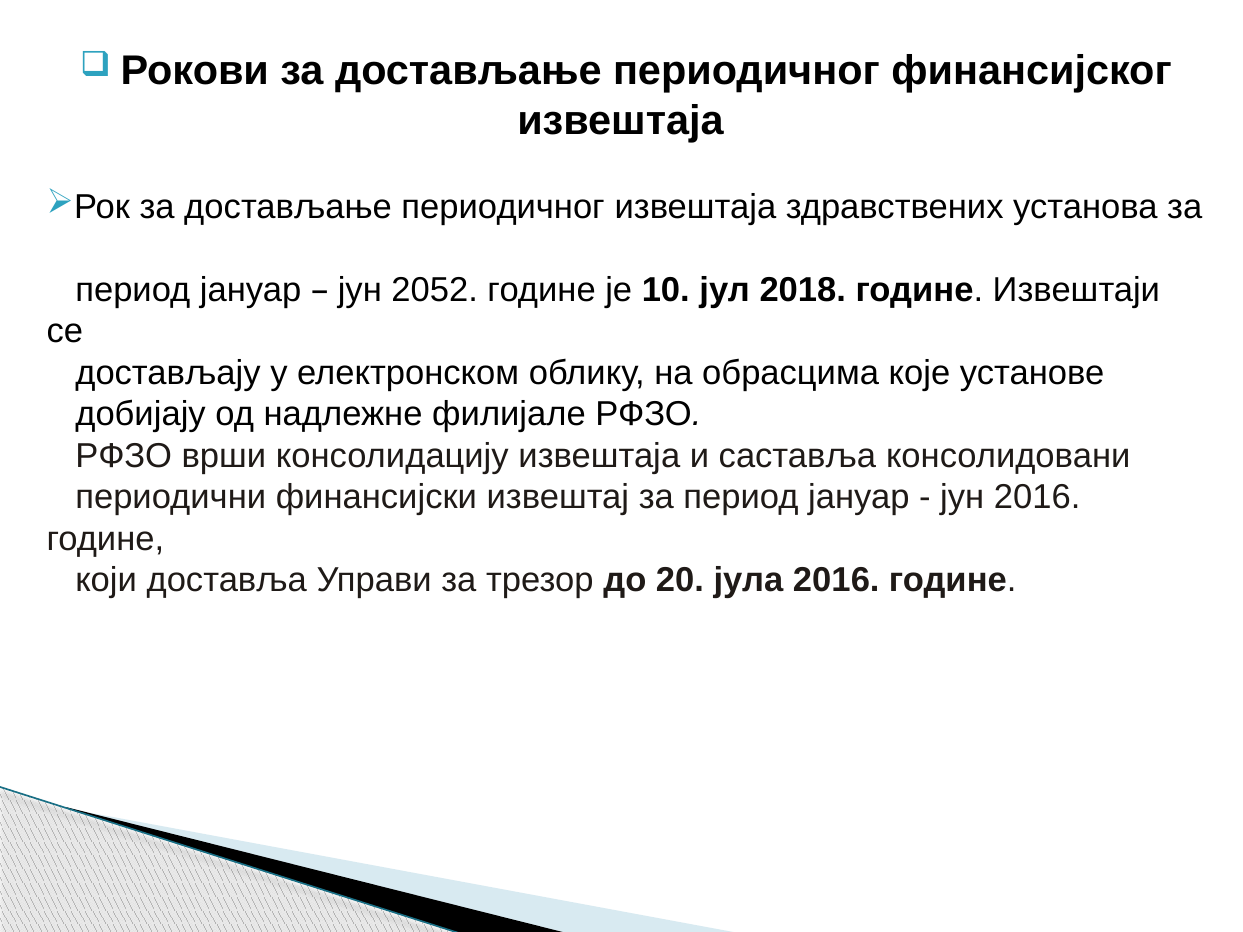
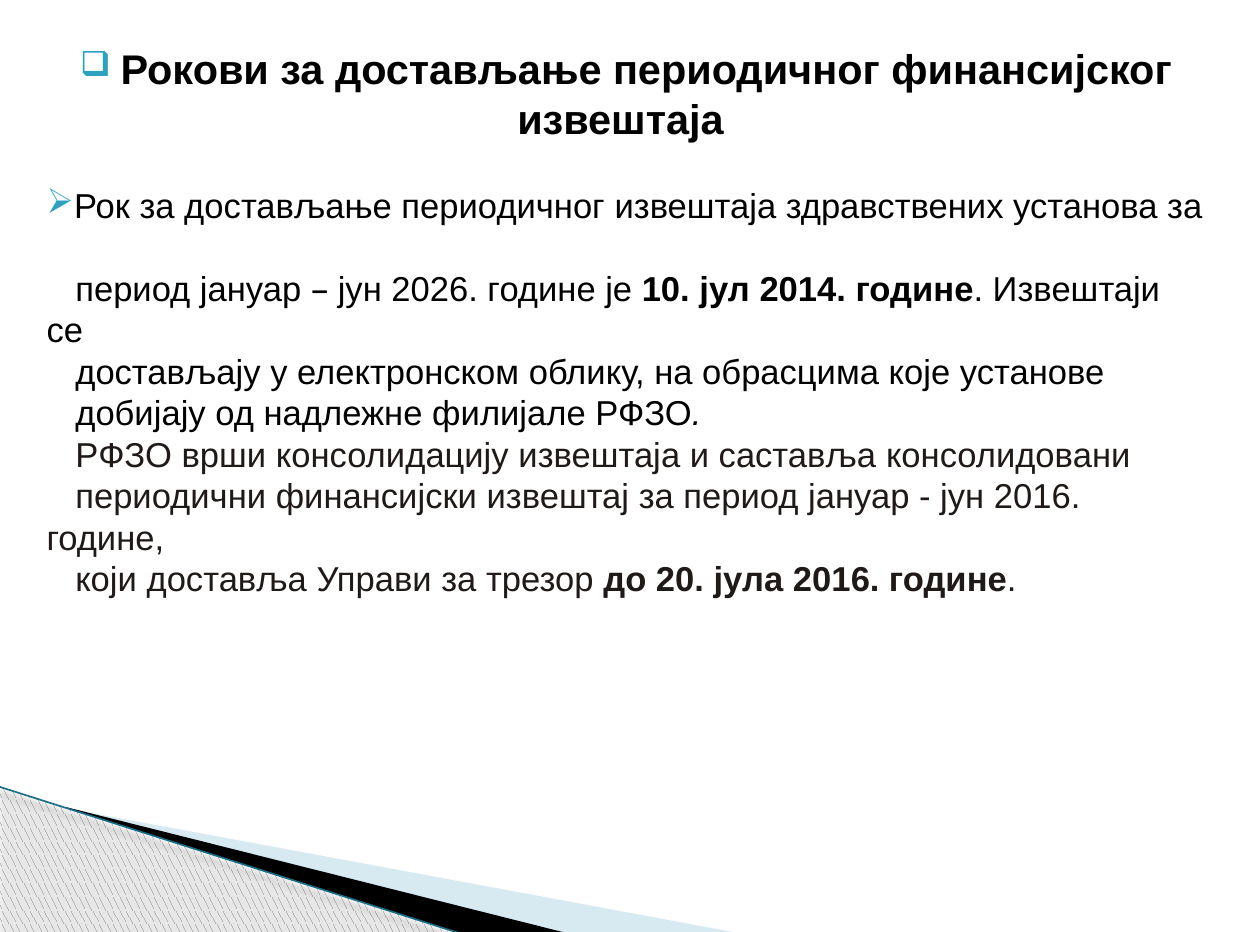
2052: 2052 -> 2026 (435, 290)
2018: 2018 -> 2014 (803, 290)
